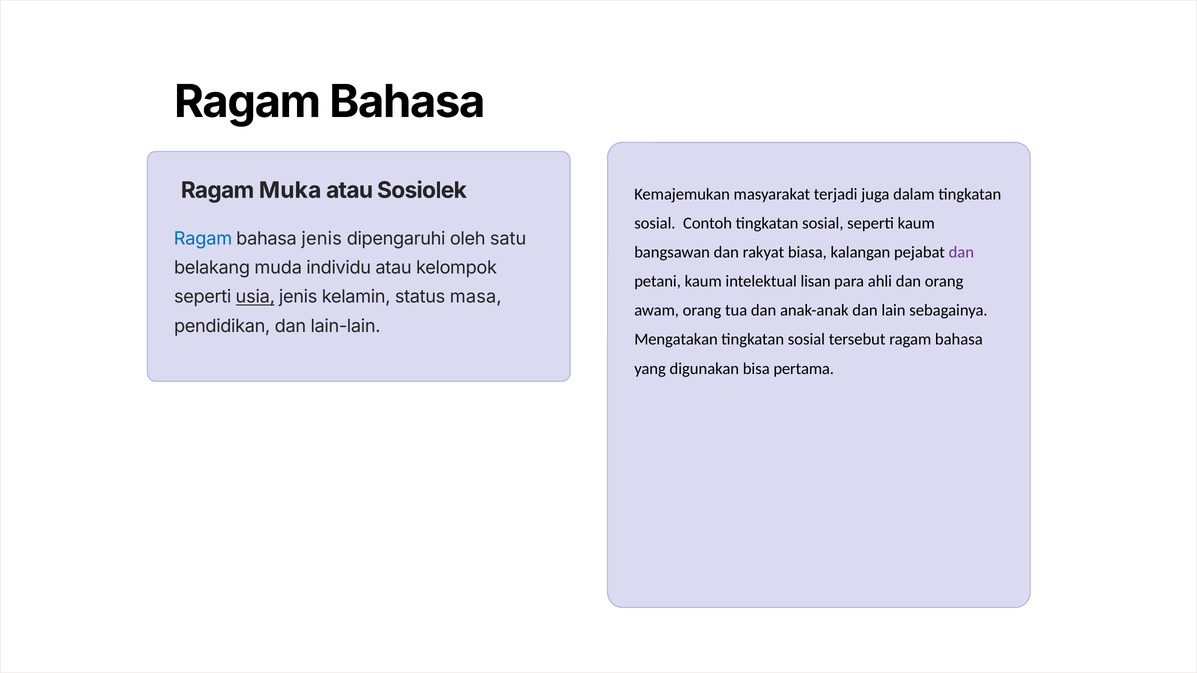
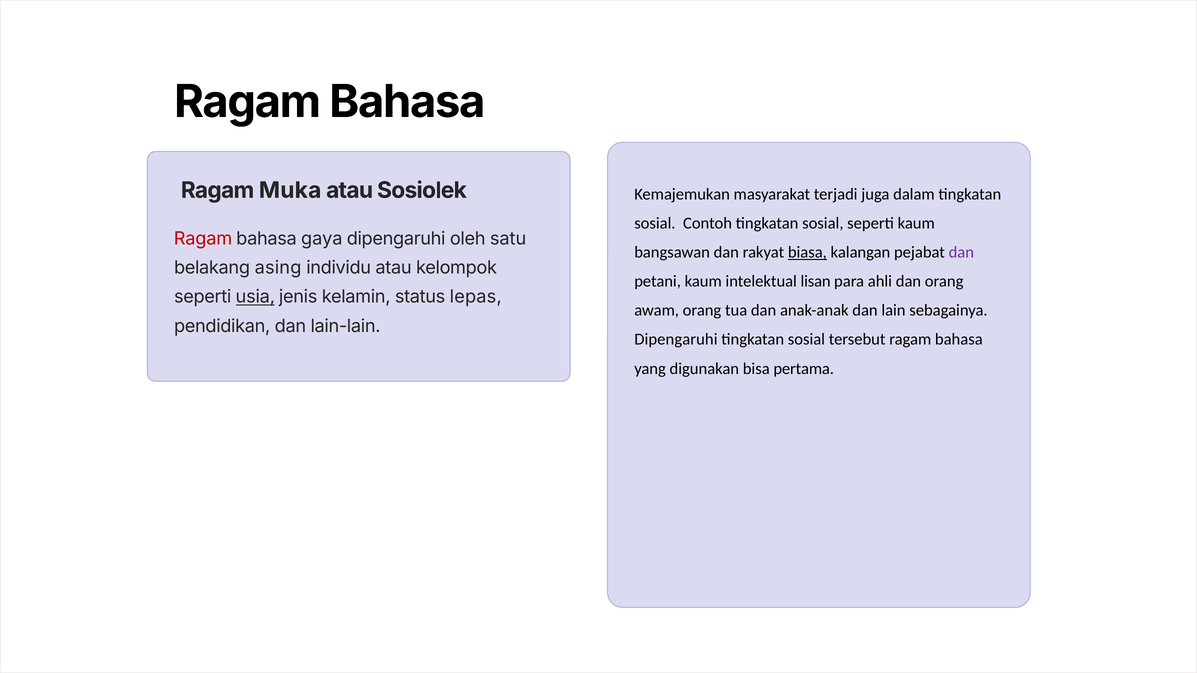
Ragam colour: blue -> red (203, 239)
bahasa jenis: jenis -> gaya (322, 239)
biasa underline: none -> present (807, 252)
muda: muda -> asing (278, 268)
masa: masa -> lepas (476, 297)
Mengatakan: Mengatakan -> Dipengaruhi (676, 340)
